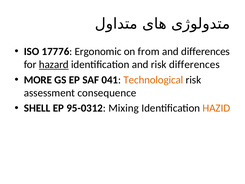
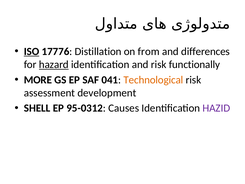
ISO underline: none -> present (32, 51)
Ergonomic: Ergonomic -> Distillation (98, 51)
risk differences: differences -> functionally (194, 64)
consequence: consequence -> development (107, 93)
Mixing: Mixing -> Causes (124, 108)
HAZID colour: orange -> purple (216, 108)
